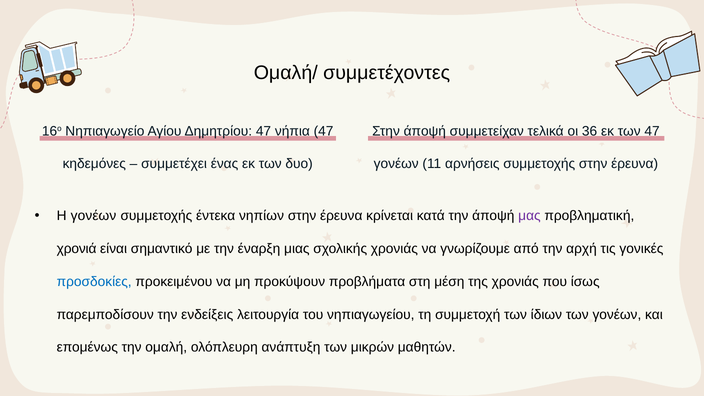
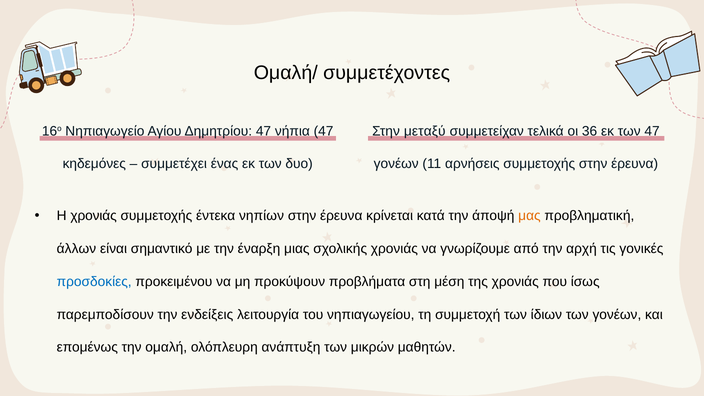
Στην άποψή: άποψή -> μεταξύ (425, 131)
Η γονέων: γονέων -> χρονιάς (94, 216)
μας colour: purple -> orange (529, 216)
χρονιά: χρονιά -> άλλων (76, 249)
